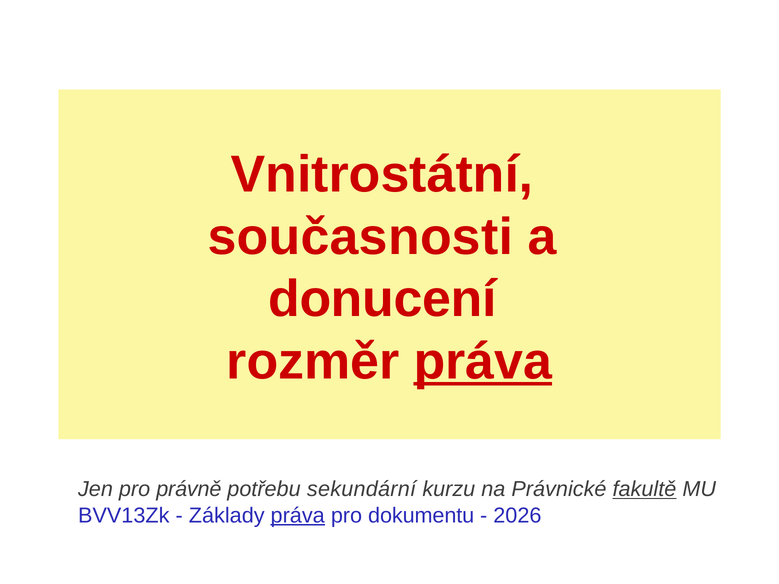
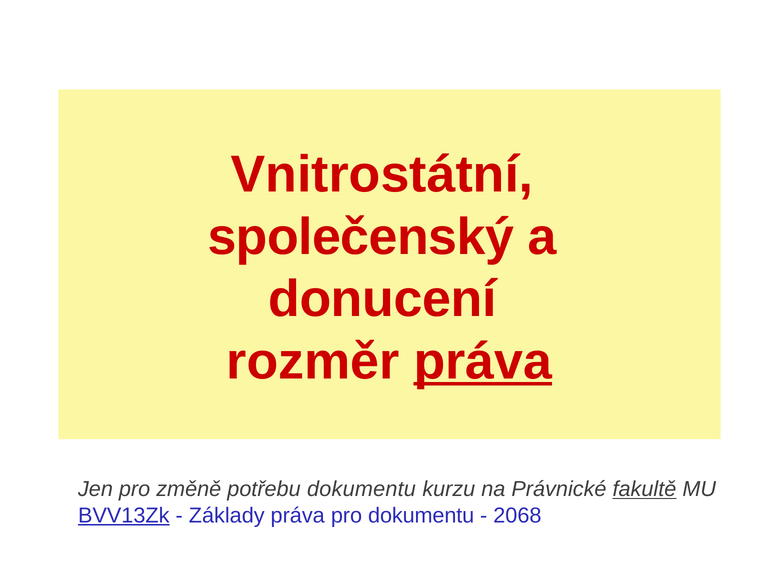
současnosti: současnosti -> společenský (361, 237)
právně: právně -> změně (189, 489)
potřebu sekundární: sekundární -> dokumentu (361, 489)
BVV13Zk underline: none -> present (124, 516)
práva underline: present -> none (298, 516)
2026: 2026 -> 2068 (517, 516)
